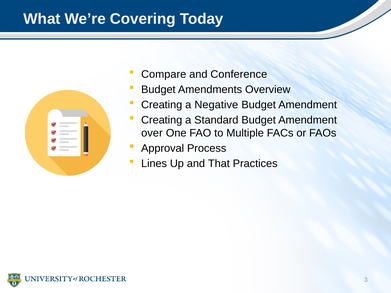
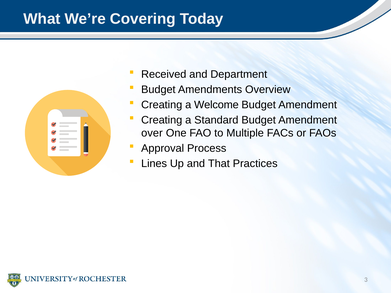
Compare: Compare -> Received (164, 74)
Conference: Conference -> Department (239, 74)
Negative: Negative -> Welcome (216, 105)
